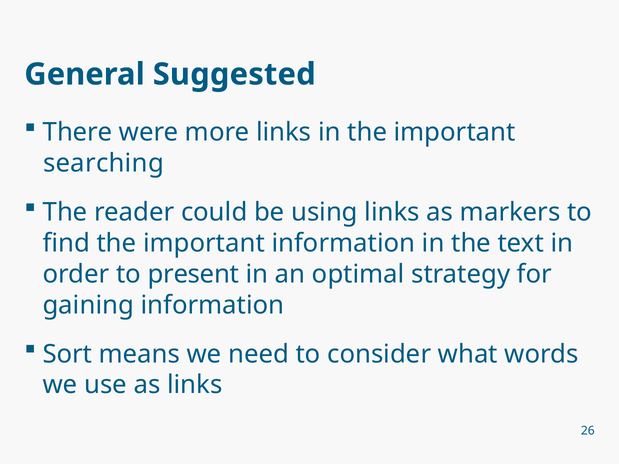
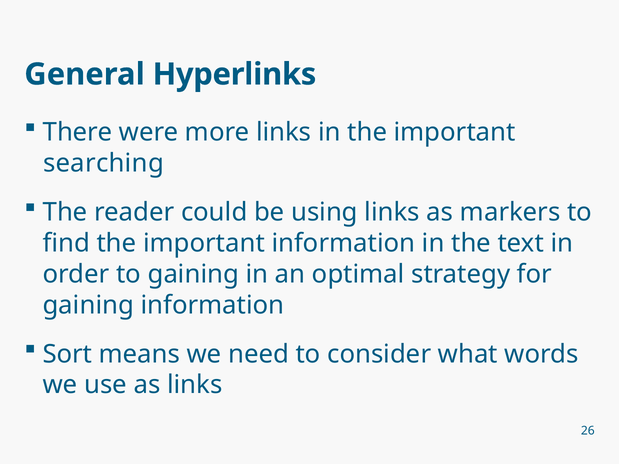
Suggested: Suggested -> Hyperlinks (234, 74)
to present: present -> gaining (193, 274)
